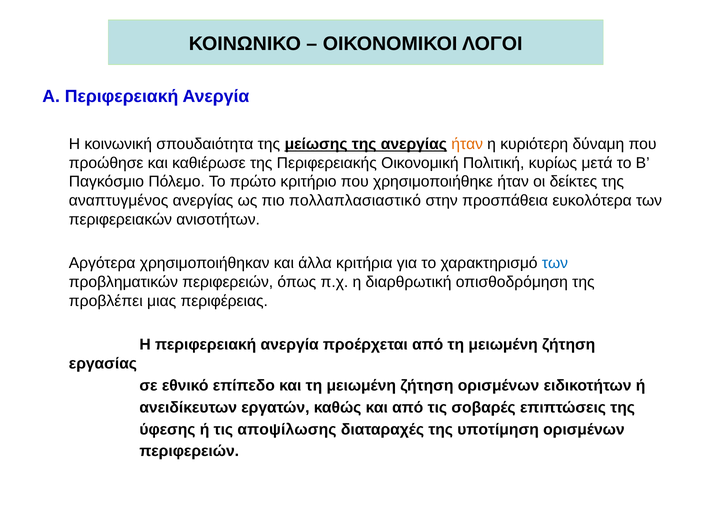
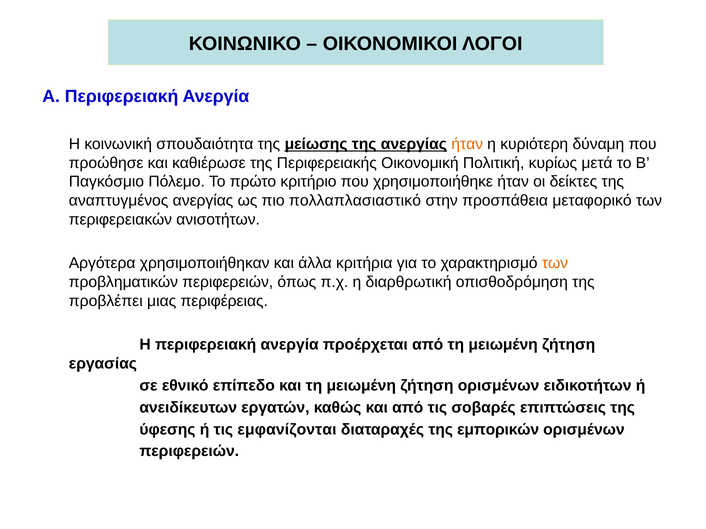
ευκολότερα: ευκολότερα -> μεταφορικό (592, 201)
των colour: blue -> orange (555, 264)
αποψίλωσης: αποψίλωσης -> εμφανίζονται (287, 430)
υποτίμηση: υποτίμηση -> εμπορικών (498, 430)
